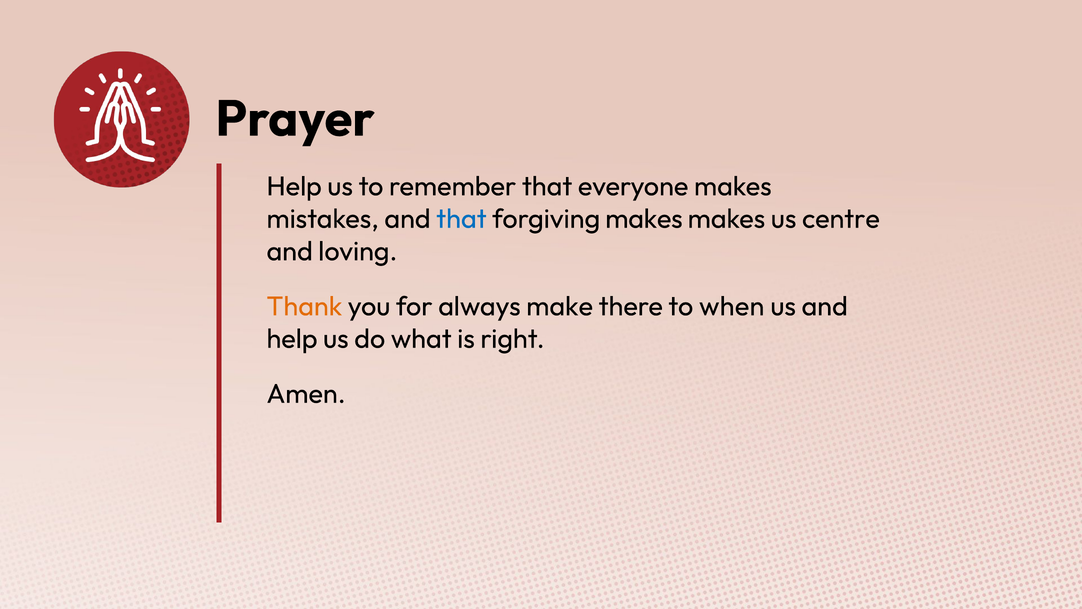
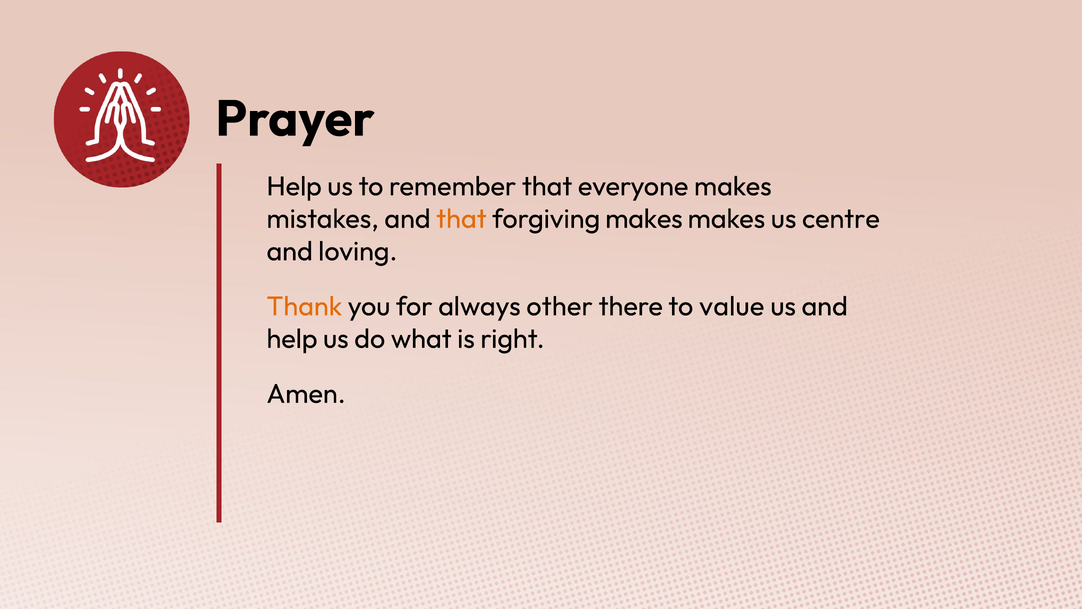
that colour: blue -> orange (461, 219)
make: make -> other (560, 306)
when: when -> value (732, 306)
